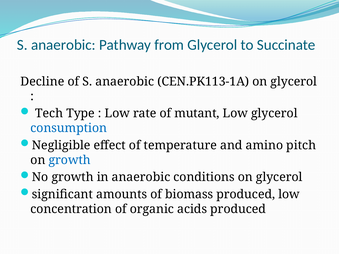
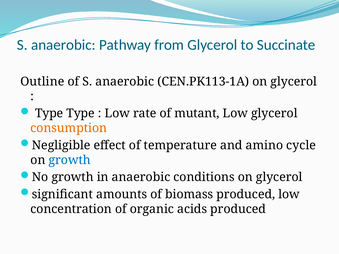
Decline: Decline -> Outline (42, 82)
Tech: Tech -> Type (49, 114)
consumption colour: blue -> orange (69, 128)
pitch: pitch -> cycle (301, 145)
